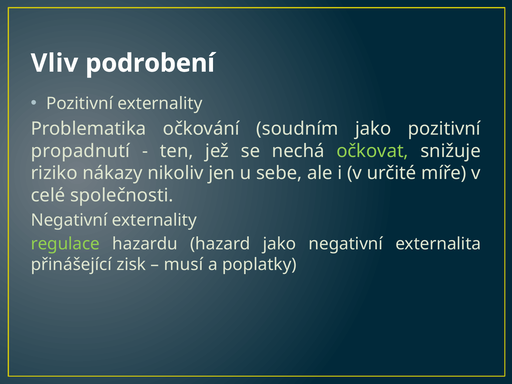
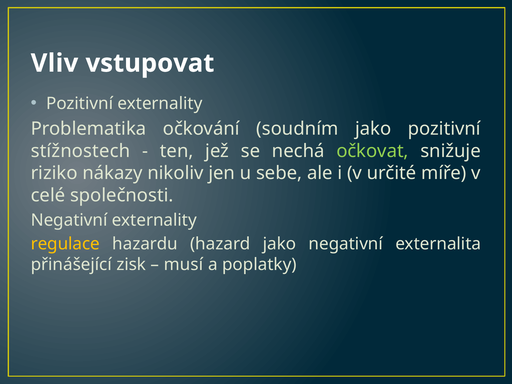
podrobení: podrobení -> vstupovat (150, 63)
propadnutí: propadnutí -> stížnostech (80, 151)
regulace colour: light green -> yellow (65, 244)
